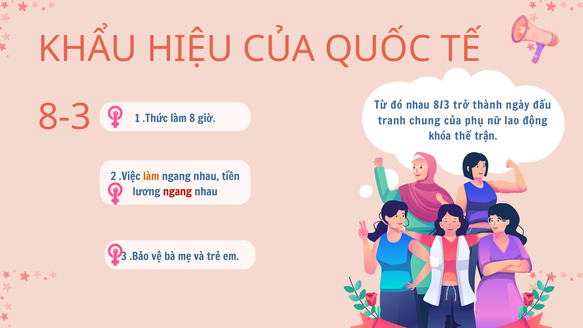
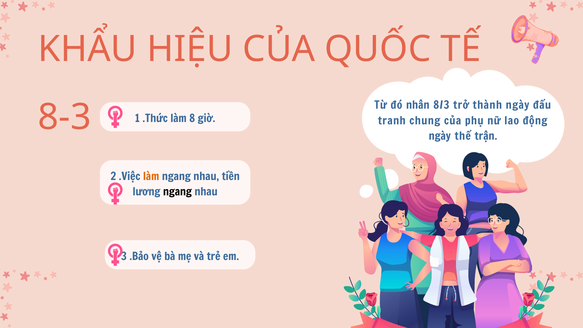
đó nhau: nhau -> nhân (418, 105)
khóa: khóa -> ngày (440, 136)
ngang colour: red -> black (177, 192)
